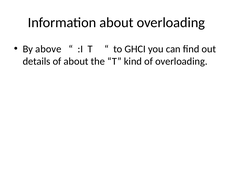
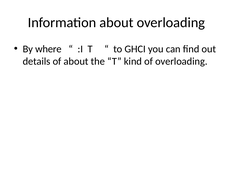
above: above -> where (48, 49)
